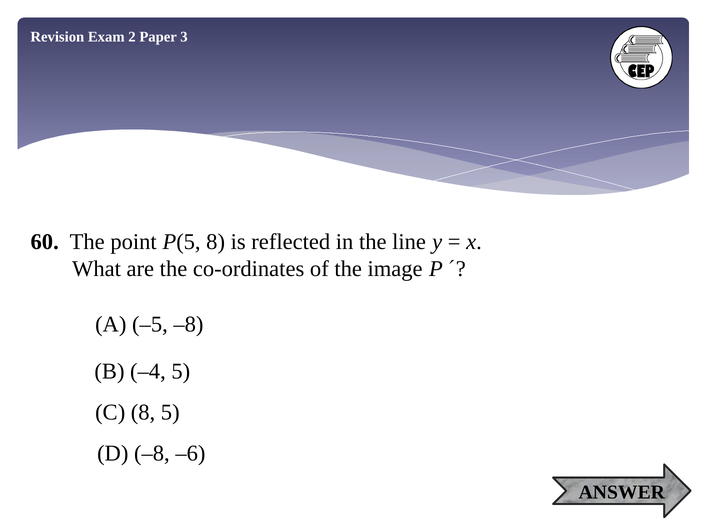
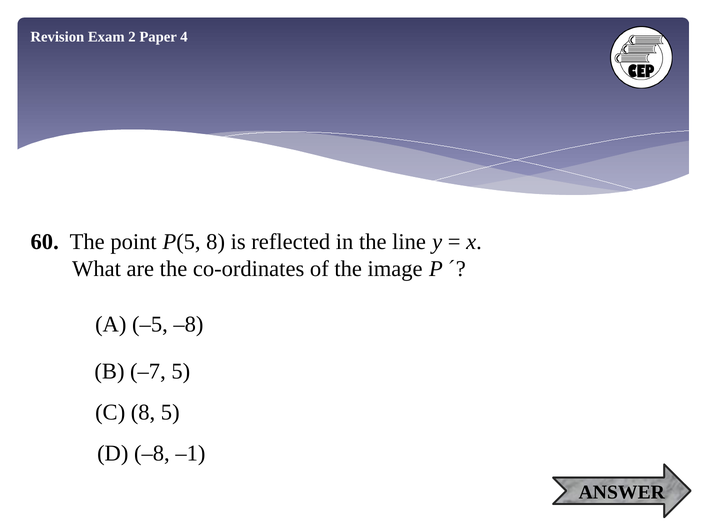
3: 3 -> 4 (184, 37)
–4: –4 -> –7 (148, 372)
–6: –6 -> –1 (190, 454)
